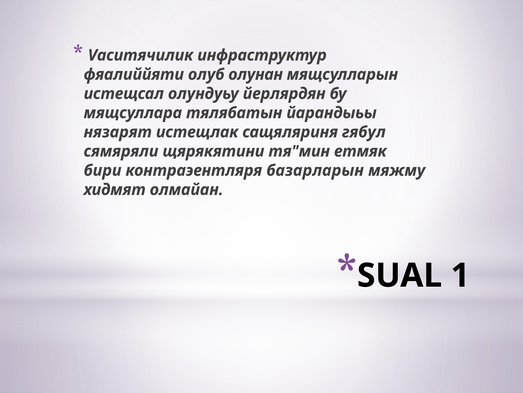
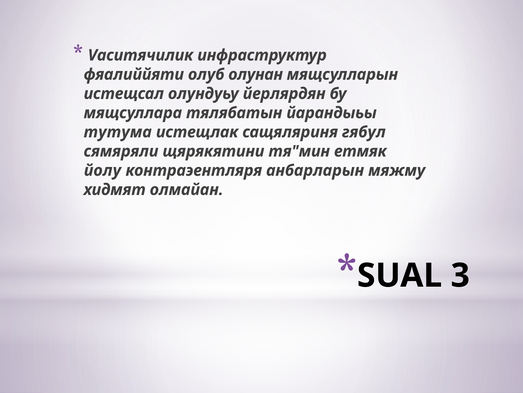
нязарят: нязарят -> тутума (118, 132)
бири: бири -> йолу (103, 170)
базарларын: базарларын -> анбарларын (315, 170)
1: 1 -> 3 (460, 275)
